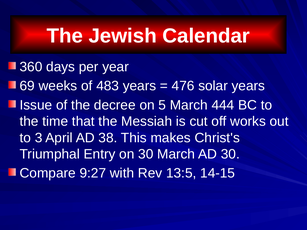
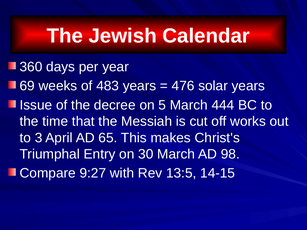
38: 38 -> 65 (108, 138)
AD 30: 30 -> 98 (230, 154)
